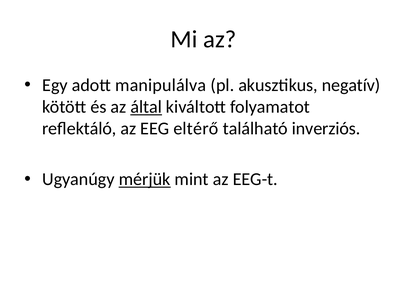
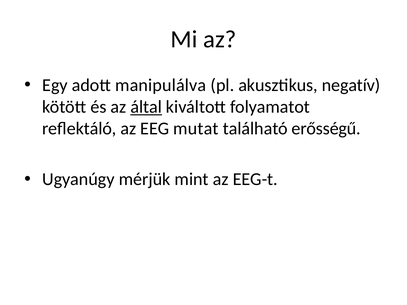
eltérő: eltérő -> mutat (196, 129)
inverziós: inverziós -> erősségű (326, 129)
mérjük underline: present -> none (145, 179)
